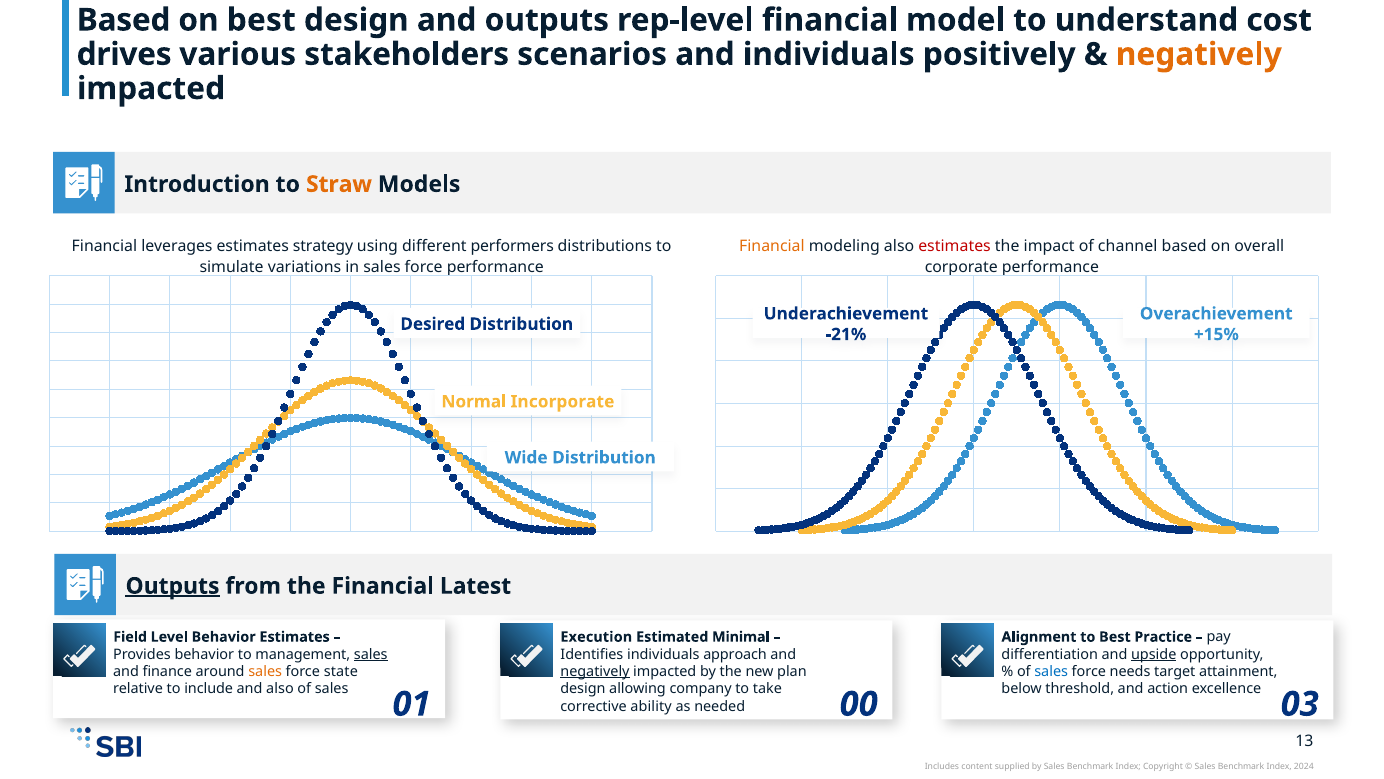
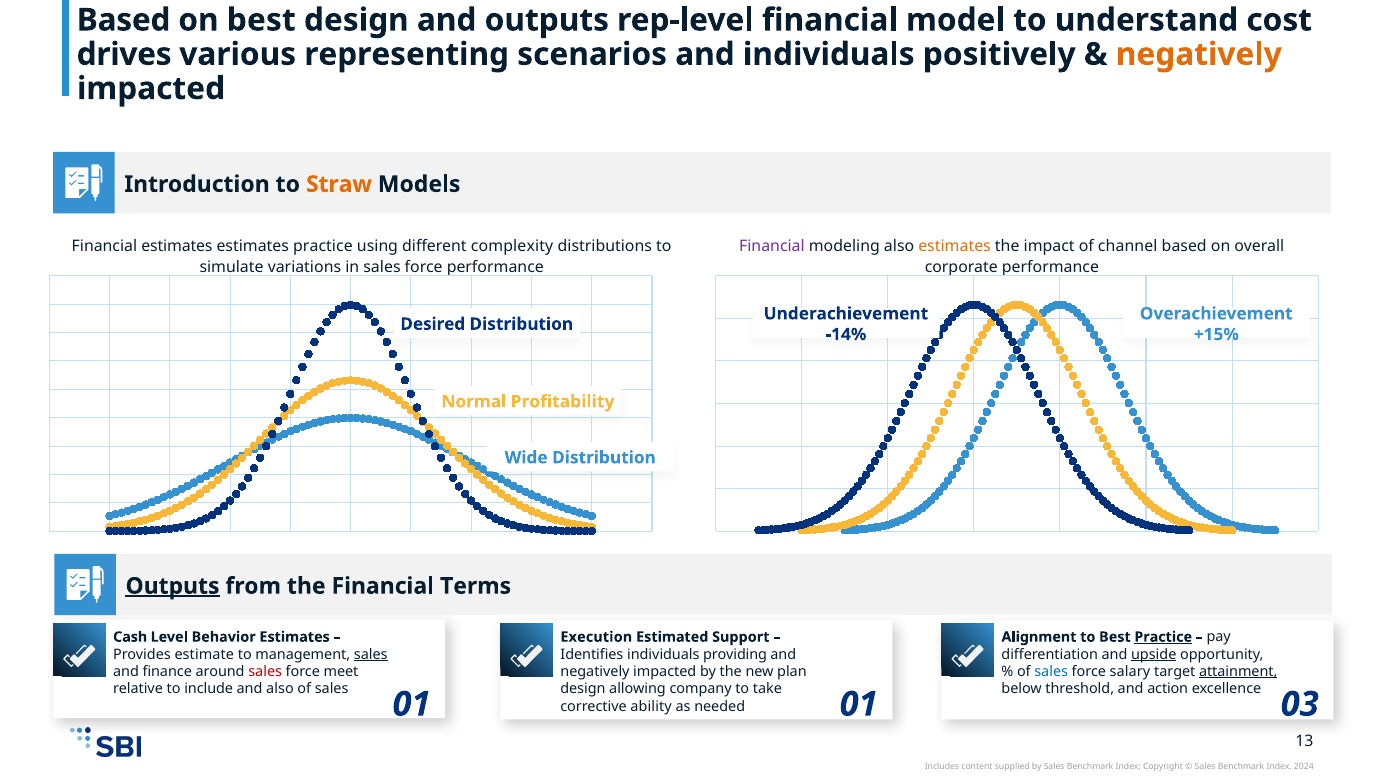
stakeholders: stakeholders -> representing (407, 54)
Financial leverages: leverages -> estimates (177, 246)
estimates strategy: strategy -> practice (323, 246)
performers: performers -> complexity (512, 246)
Financial colour: orange -> purple (772, 246)
estimates colour: red -> orange (955, 246)
-21%: -21% -> -14% (846, 334)
Incorporate: Incorporate -> Profitability (563, 401)
Latest: Latest -> Terms (476, 586)
Field: Field -> Cash (130, 637)
Minimal: Minimal -> Support (741, 637)
Practice underline: none -> present (1163, 637)
Provides behavior: behavior -> estimate (204, 654)
approach: approach -> providing (735, 654)
sales colour: orange -> red (265, 671)
state: state -> meet (341, 671)
negatively underline: present -> none (595, 671)
needs: needs -> salary (1130, 671)
attainment underline: none -> present (1238, 671)
01 00: 00 -> 01 (859, 704)
